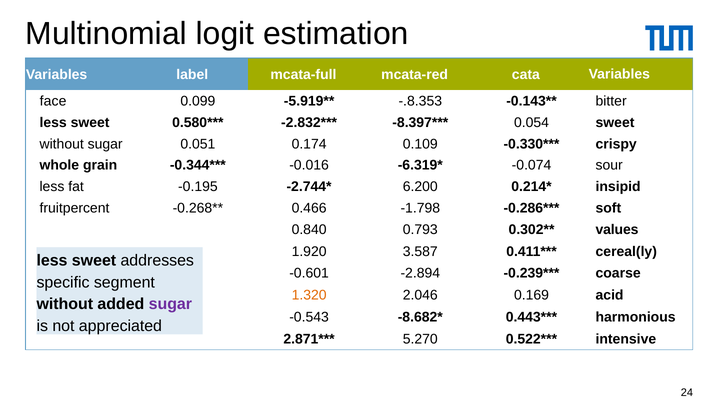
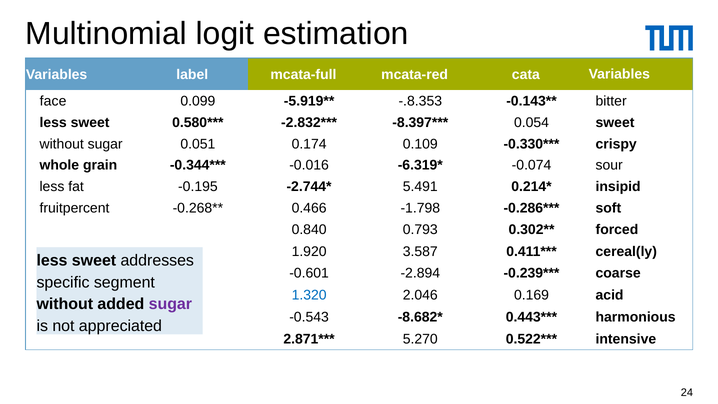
6.200: 6.200 -> 5.491 (420, 187)
values: values -> forced (617, 230)
1.320 colour: orange -> blue (309, 295)
